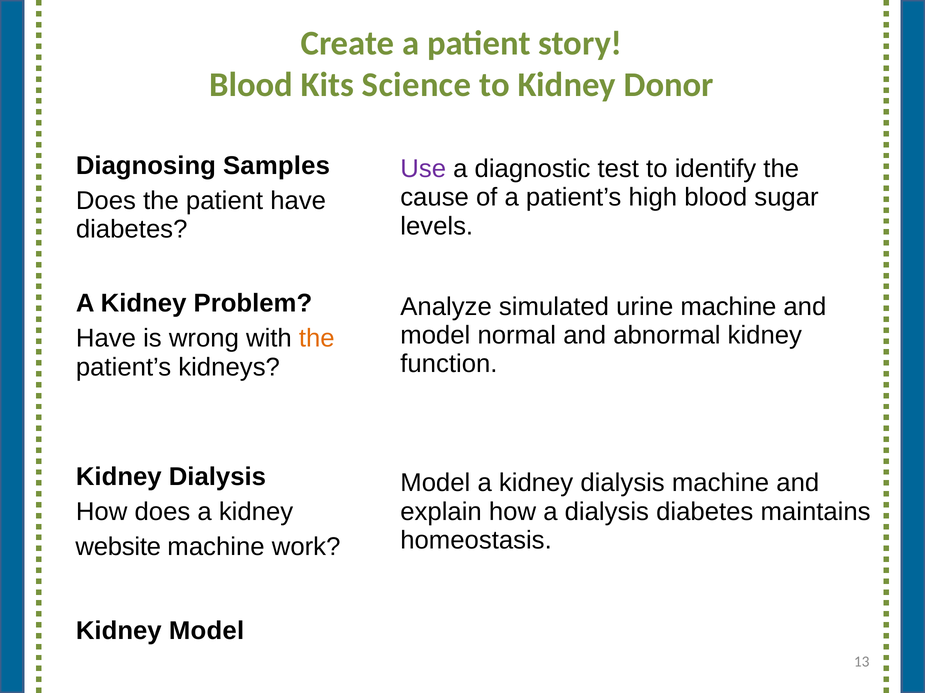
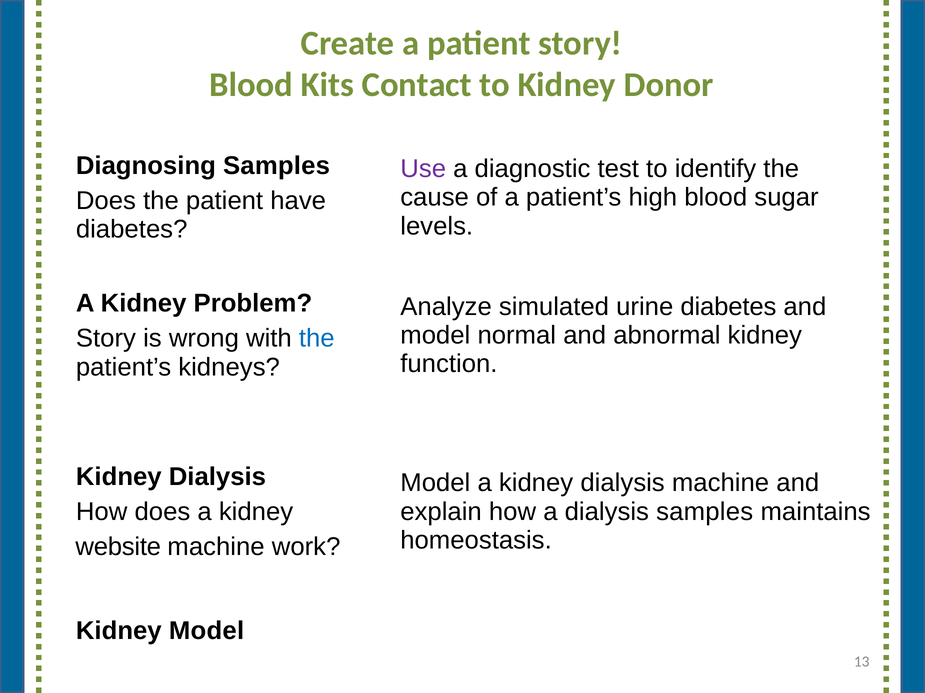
Science: Science -> Contact (417, 85)
urine machine: machine -> diabetes (728, 307)
Have: Have -> Story (106, 339)
the colour: orange -> blue (317, 339)
dialysis diabetes: diabetes -> samples (705, 512)
